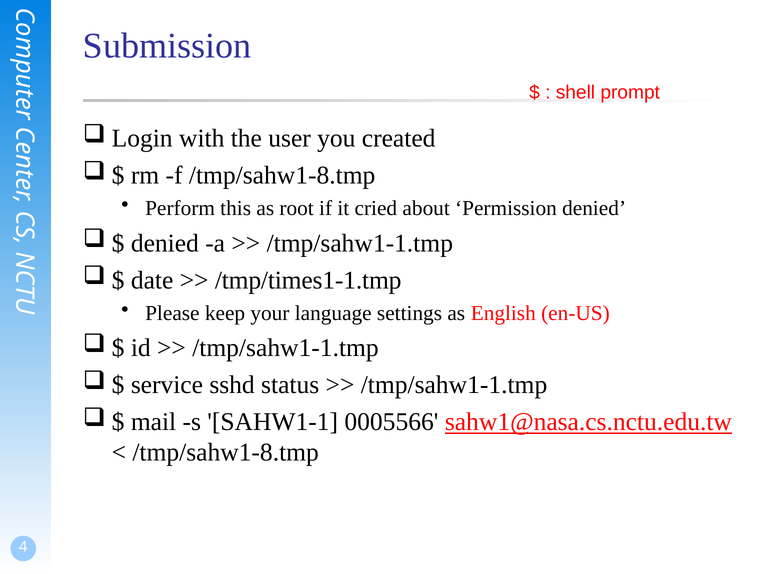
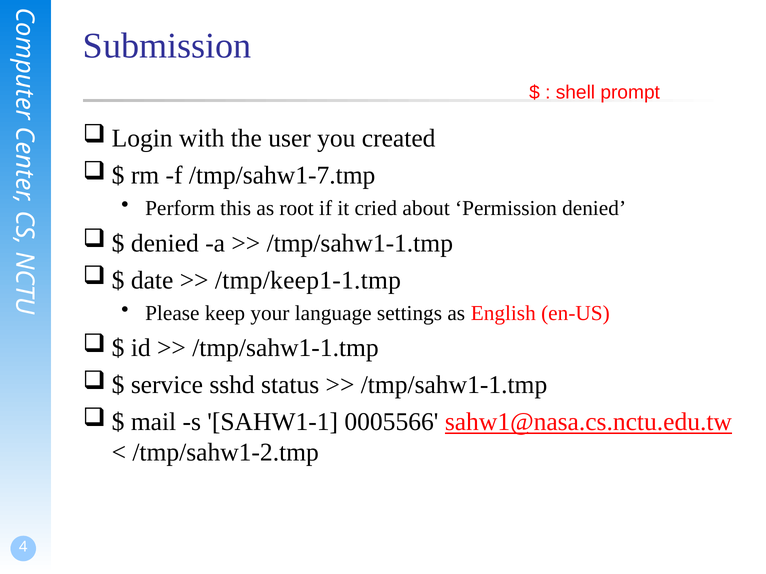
f /tmp/sahw1-8.tmp: /tmp/sahw1-8.tmp -> /tmp/sahw1-7.tmp (282, 175)
/tmp/times1-1.tmp: /tmp/times1-1.tmp -> /tmp/keep1-1.tmp (308, 280)
/tmp/sahw1-8.tmp: /tmp/sahw1-8.tmp -> /tmp/sahw1-2.tmp (226, 453)
